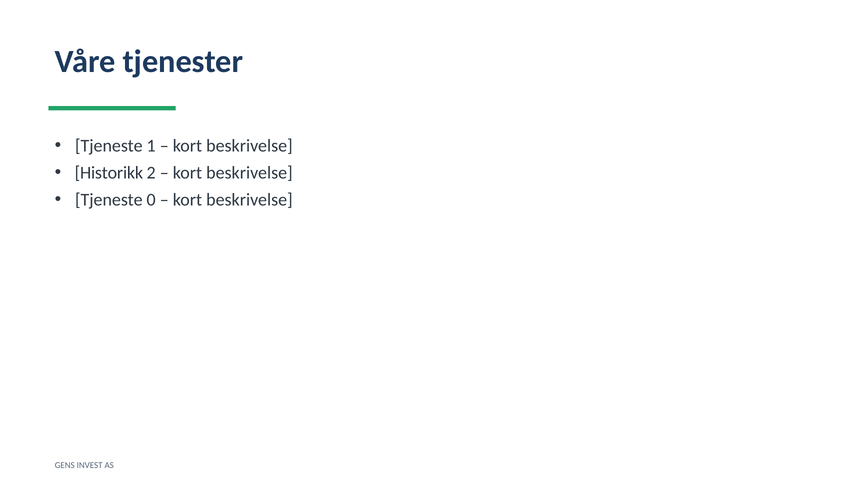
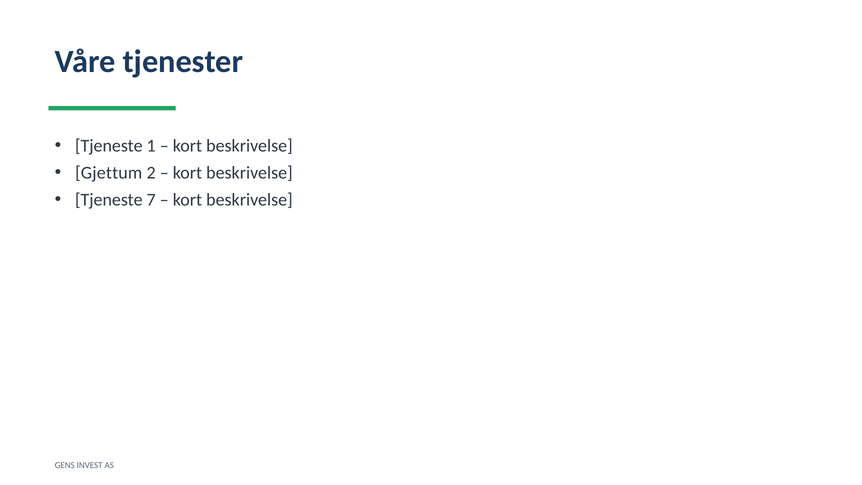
Historikk: Historikk -> Gjettum (109, 173)
0: 0 -> 7 (151, 200)
